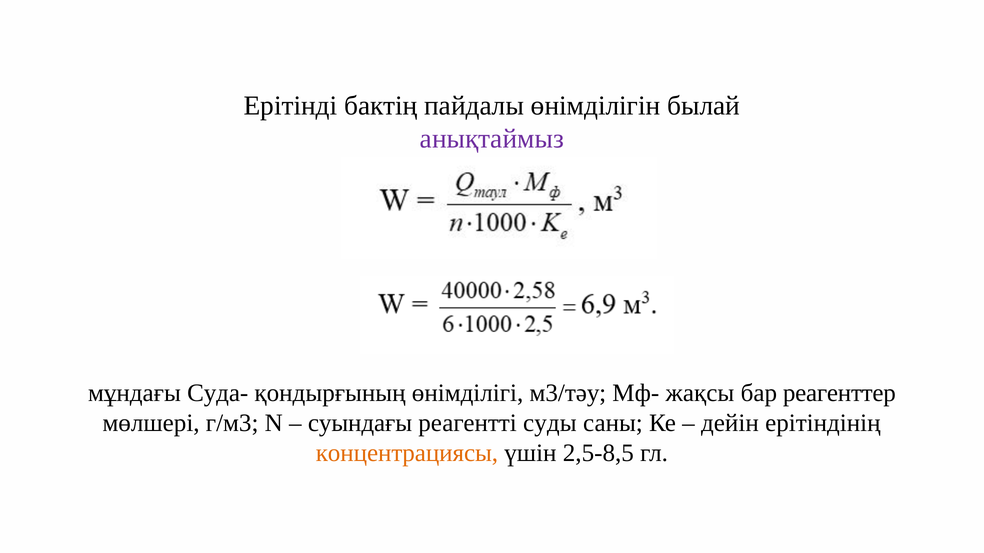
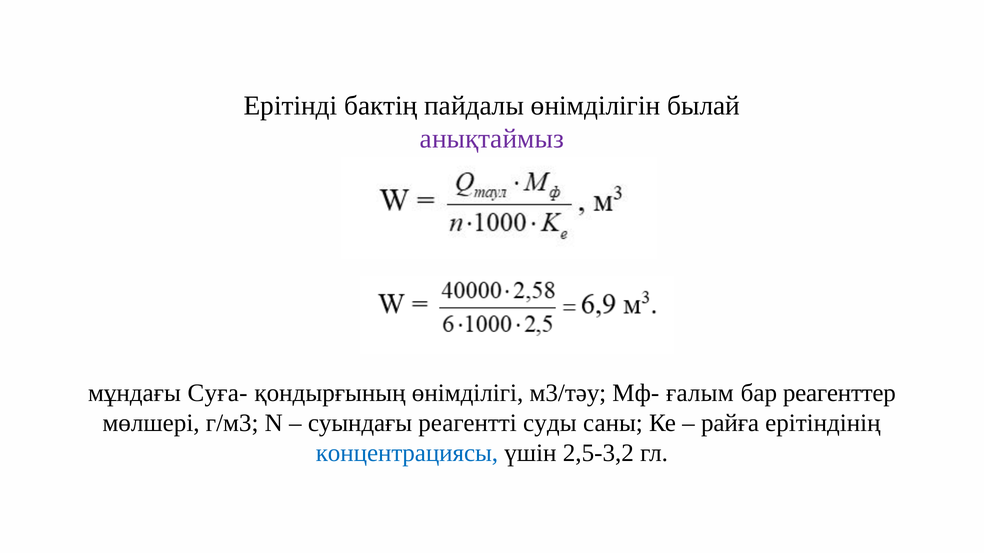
Суда-: Суда- -> Суға- (218, 393)
жақсы: жақсы -> ғалым (700, 393)
дейін: дейін -> райға (730, 423)
концентрациясы colour: orange -> blue (407, 454)
2,5-8,5: 2,5-8,5 -> 2,5-3,2 (598, 454)
